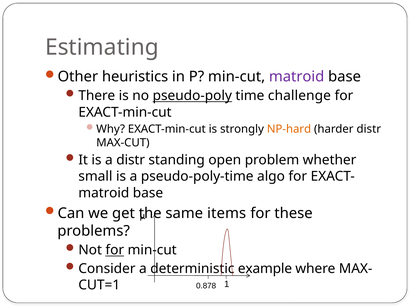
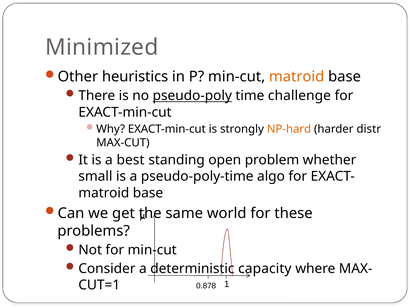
Estimating: Estimating -> Minimized (102, 47)
matroid colour: purple -> orange (297, 77)
a distr: distr -> best (131, 160)
items: items -> world (227, 214)
for underline: present -> none (115, 250)
example: example -> capacity (265, 269)
